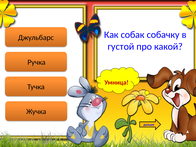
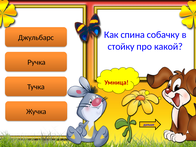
собак: собак -> спина (133, 35)
густой: густой -> стойку (121, 47)
